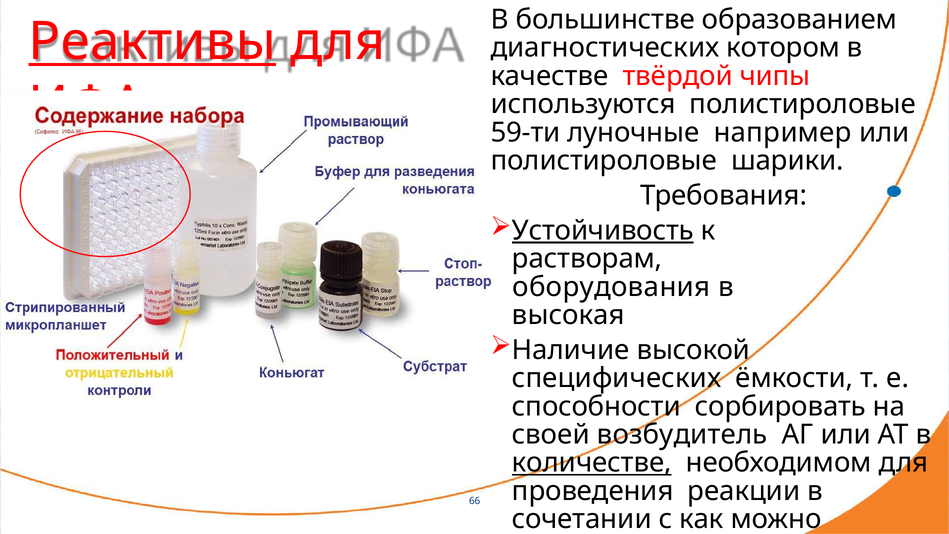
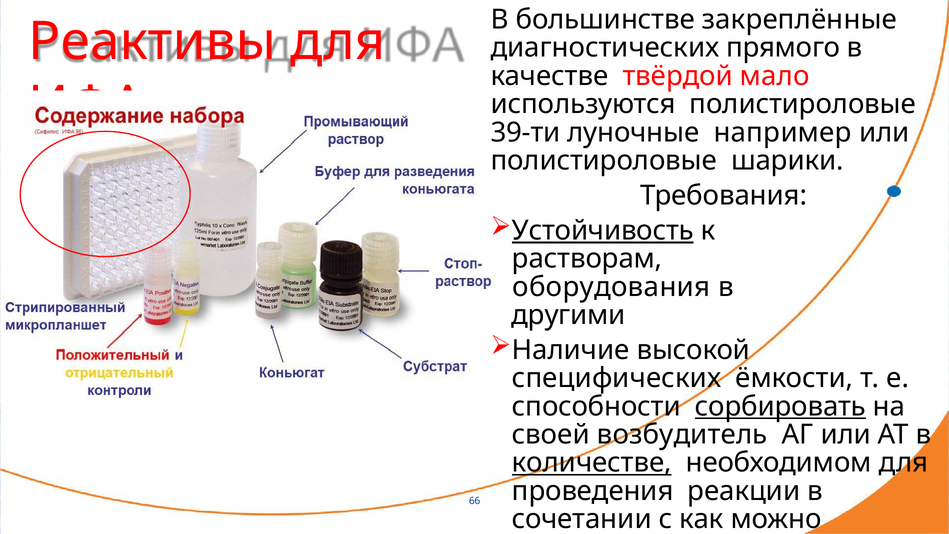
образованием: образованием -> закреплённые (799, 19)
Реактивы underline: present -> none (152, 41)
котором: котором -> прямого (783, 48)
чипы: чипы -> мало (775, 76)
59-ти: 59-ти -> 39-ти (526, 132)
высокая: высокая -> другими (568, 315)
сорбировать underline: none -> present (780, 406)
